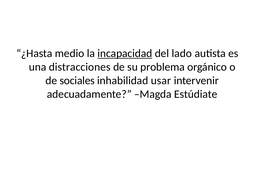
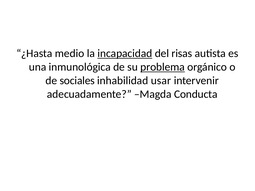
lado: lado -> risas (182, 53)
distracciones: distracciones -> inmunológica (80, 67)
problema underline: none -> present (163, 67)
Estúdiate: Estúdiate -> Conducta (196, 94)
